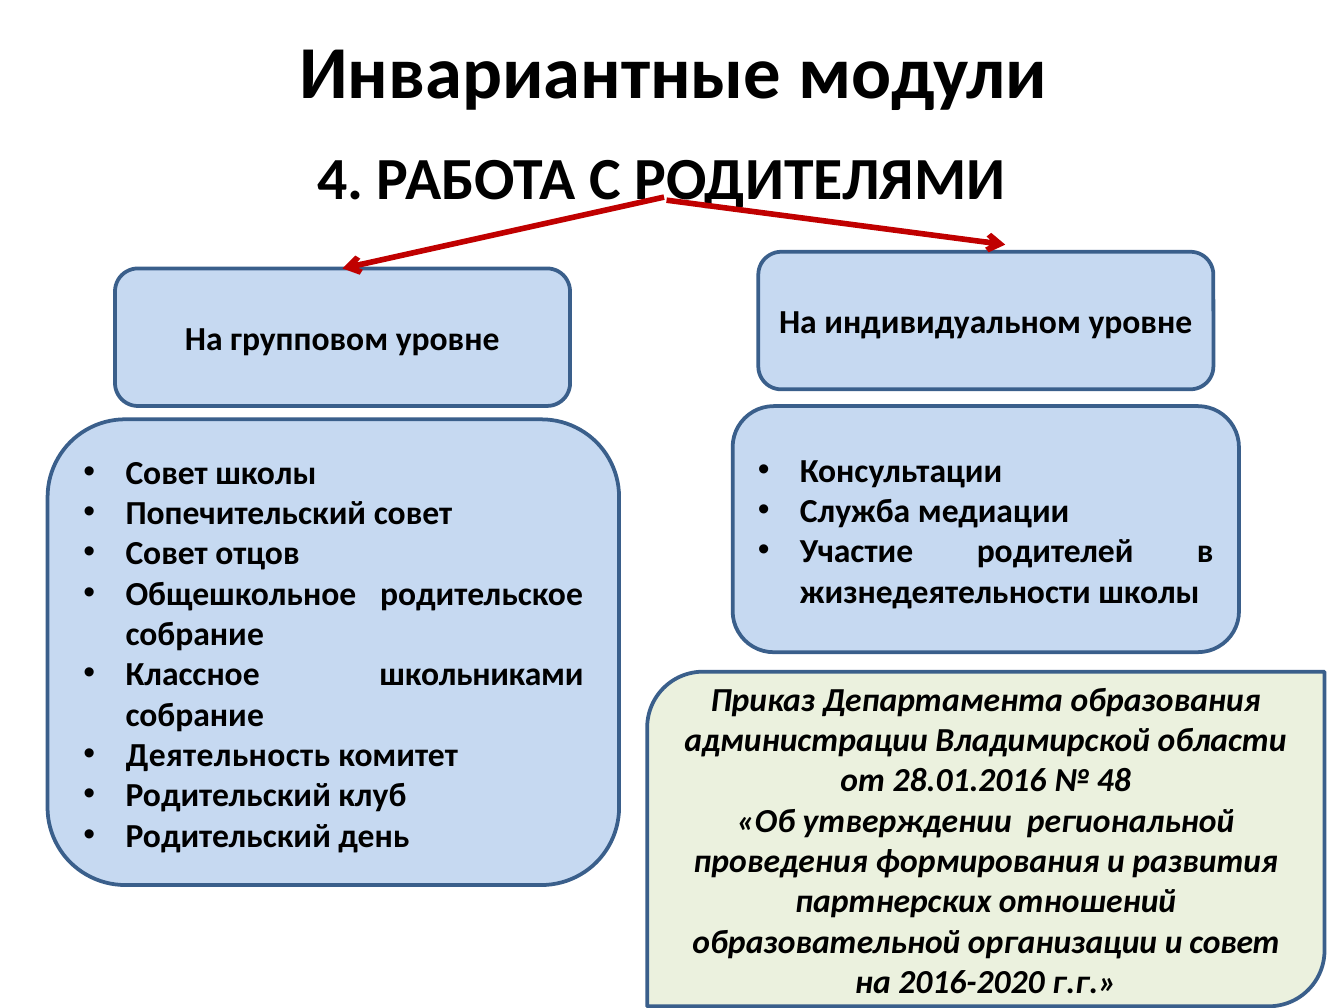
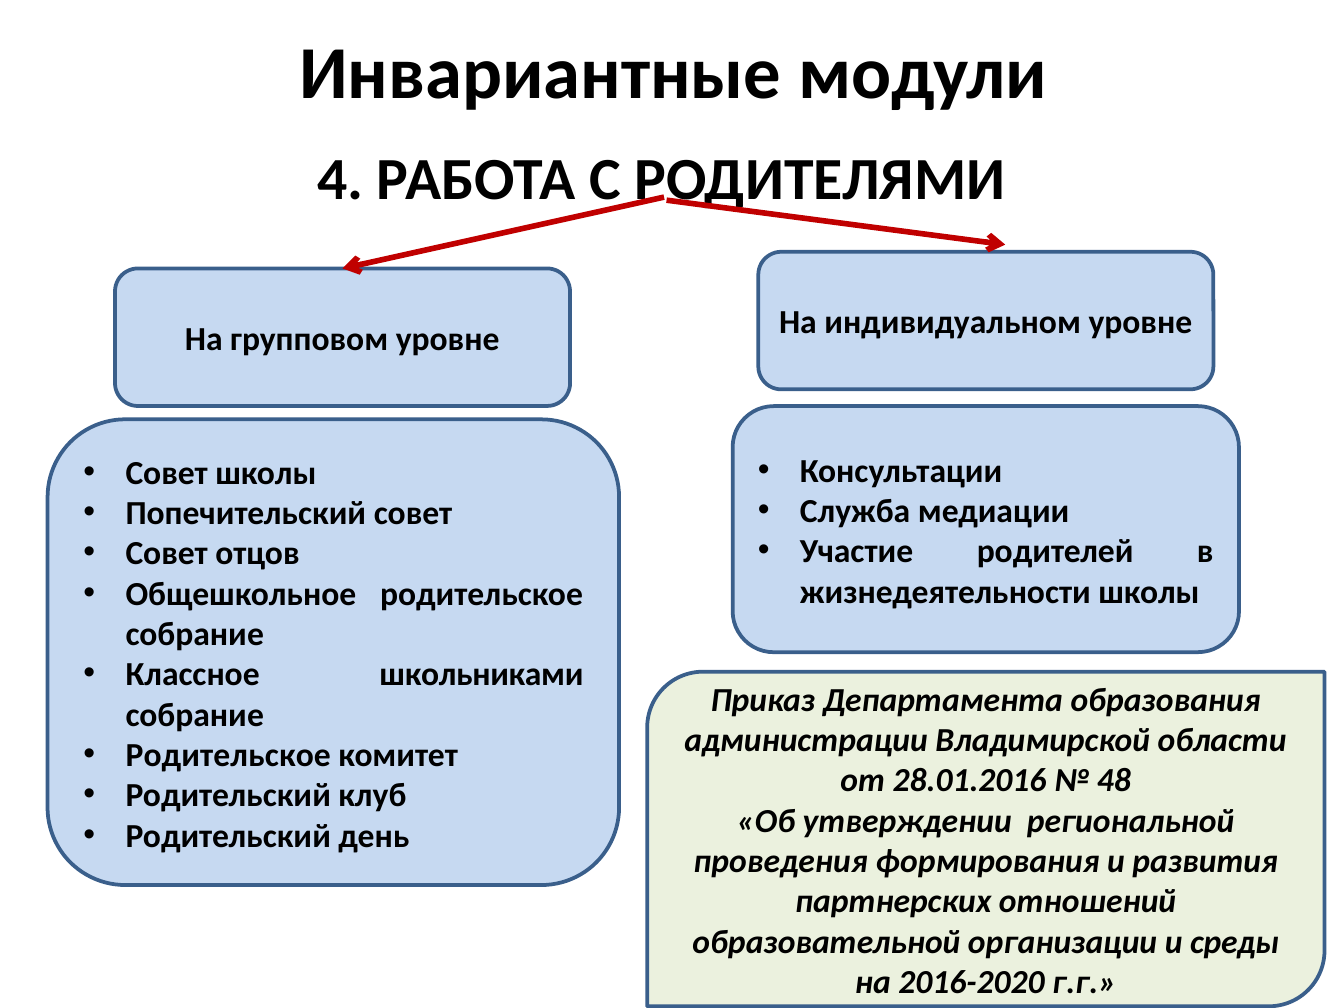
Деятельность: Деятельность -> Родительское (228, 755)
и совет: совет -> среды (1234, 942)
